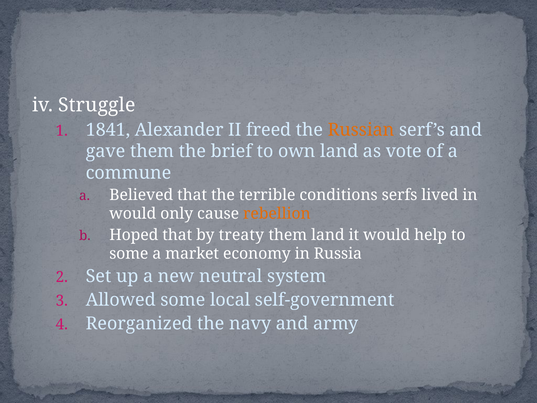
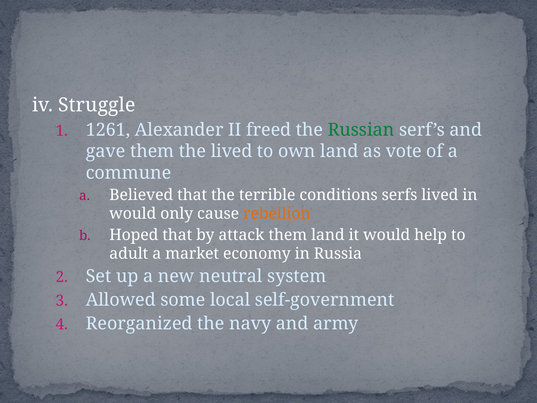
1841: 1841 -> 1261 (108, 130)
Russian colour: orange -> green (361, 130)
the brief: brief -> lived (232, 151)
treaty: treaty -> attack (241, 235)
some: some -> adult (129, 253)
